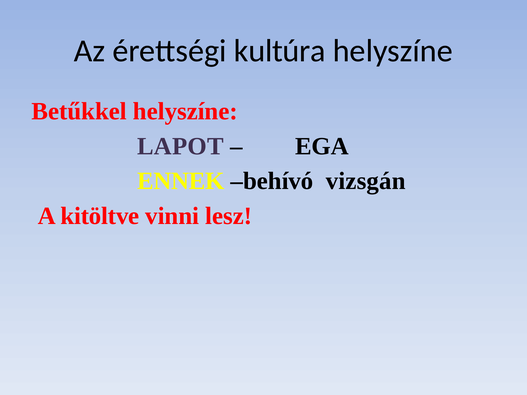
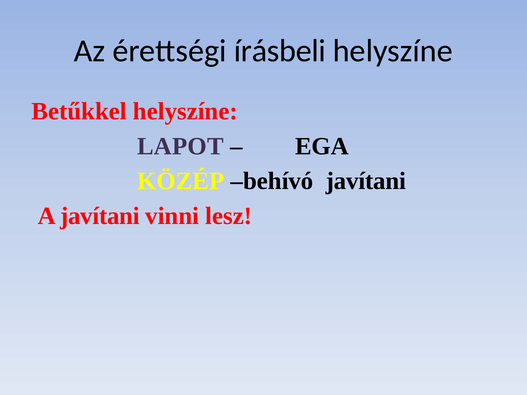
kultúra: kultúra -> írásbeli (280, 51)
ENNEK: ENNEK -> KÖZÉP (181, 181)
behívó vizsgán: vizsgán -> javítani (366, 181)
A kitöltve: kitöltve -> javítani (100, 216)
